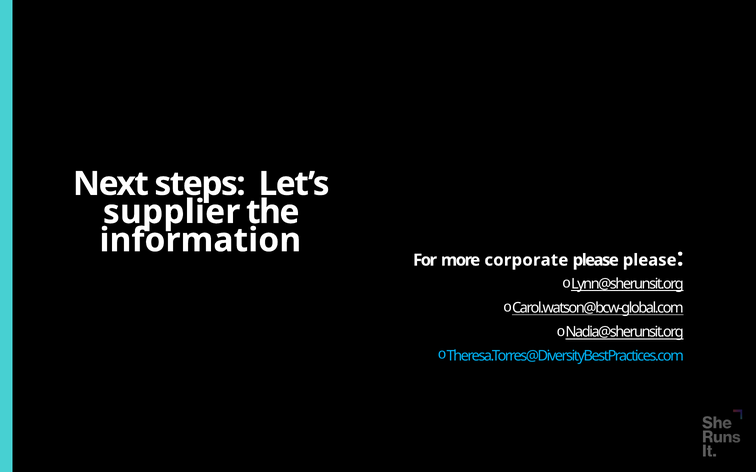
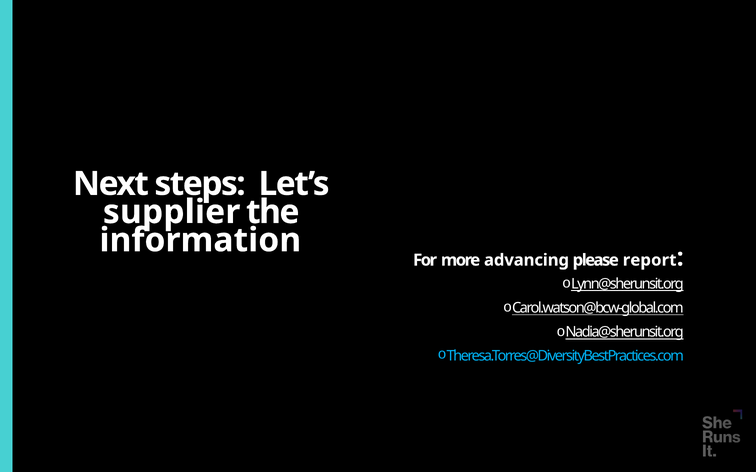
corporate: corporate -> advancing (526, 260)
please please: please -> report (650, 260)
